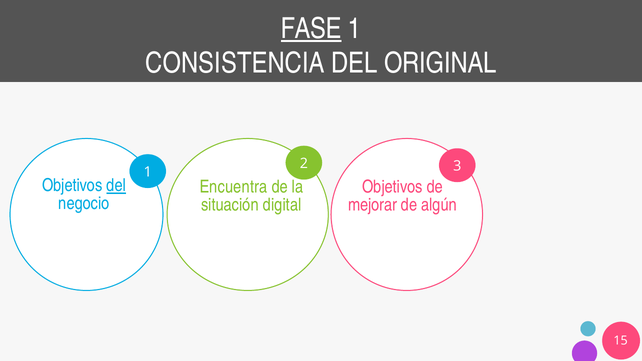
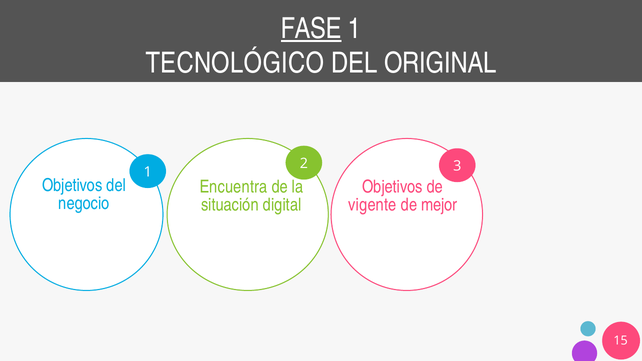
CONSISTENCIA: CONSISTENCIA -> TECNOLÓGICO (235, 63)
del underline: present -> none (116, 186)
mejorar: mejorar -> vigente (372, 205)
algún: algún -> mejor (439, 205)
